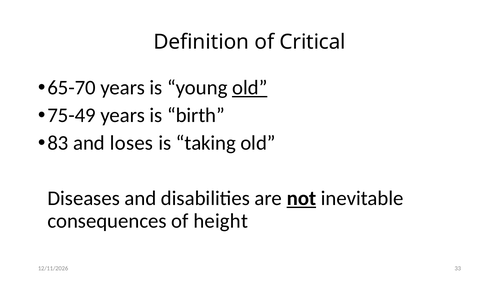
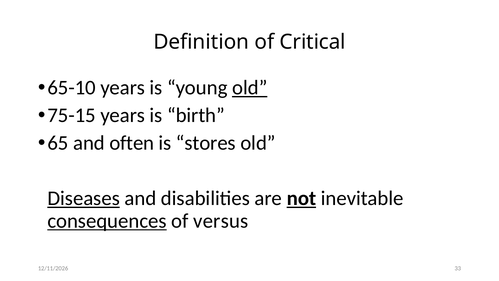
65-70: 65-70 -> 65-10 (72, 88)
75-49: 75-49 -> 75-15 (72, 115)
83: 83 -> 65 (58, 143)
loses: loses -> often (132, 143)
taking: taking -> stores (206, 143)
Diseases underline: none -> present (84, 198)
consequences underline: none -> present (107, 221)
height: height -> versus (221, 221)
